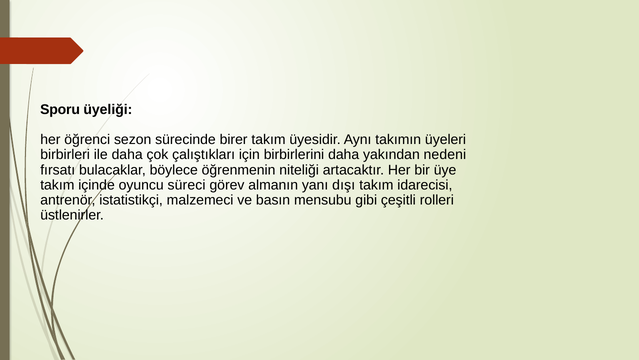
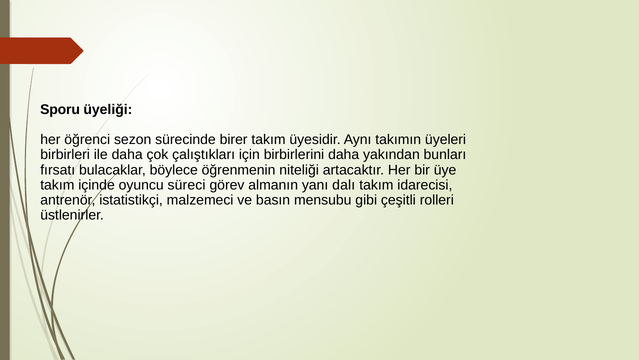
nedeni: nedeni -> bunları (445, 155)
dışı: dışı -> dalı (344, 185)
